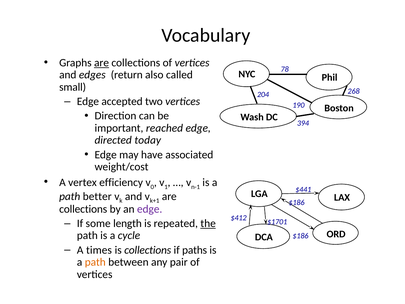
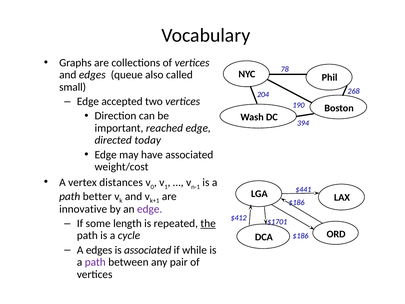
are underline: present -> none (102, 63)
return: return -> queue (127, 75)
efficiency: efficiency -> distances (121, 182)
collections: collections -> innovative (83, 209)
A times: times -> edges (99, 250)
is collections: collections -> associated (148, 250)
paths: paths -> while (195, 250)
path colour: orange -> purple (95, 262)
